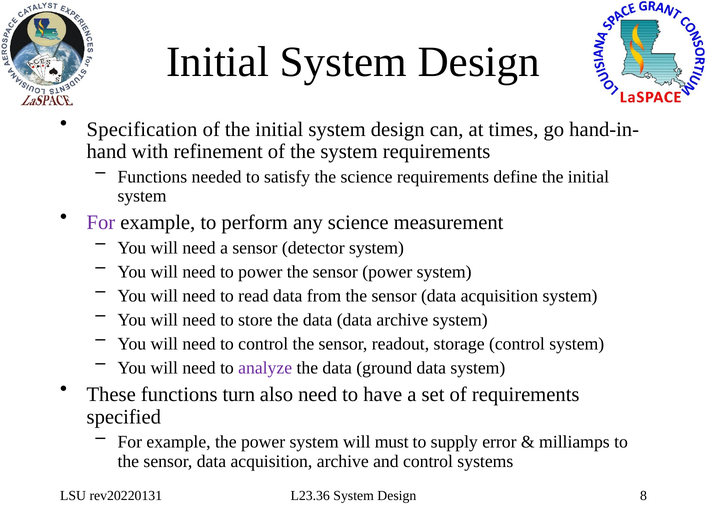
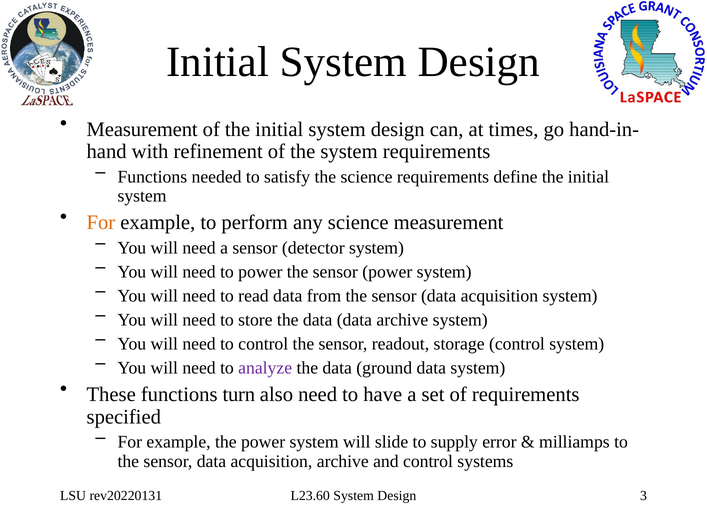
Specification: Specification -> Measurement (142, 129)
For colour: purple -> orange (101, 223)
must: must -> slide (392, 442)
L23.36: L23.36 -> L23.60 (310, 496)
8: 8 -> 3 (643, 496)
